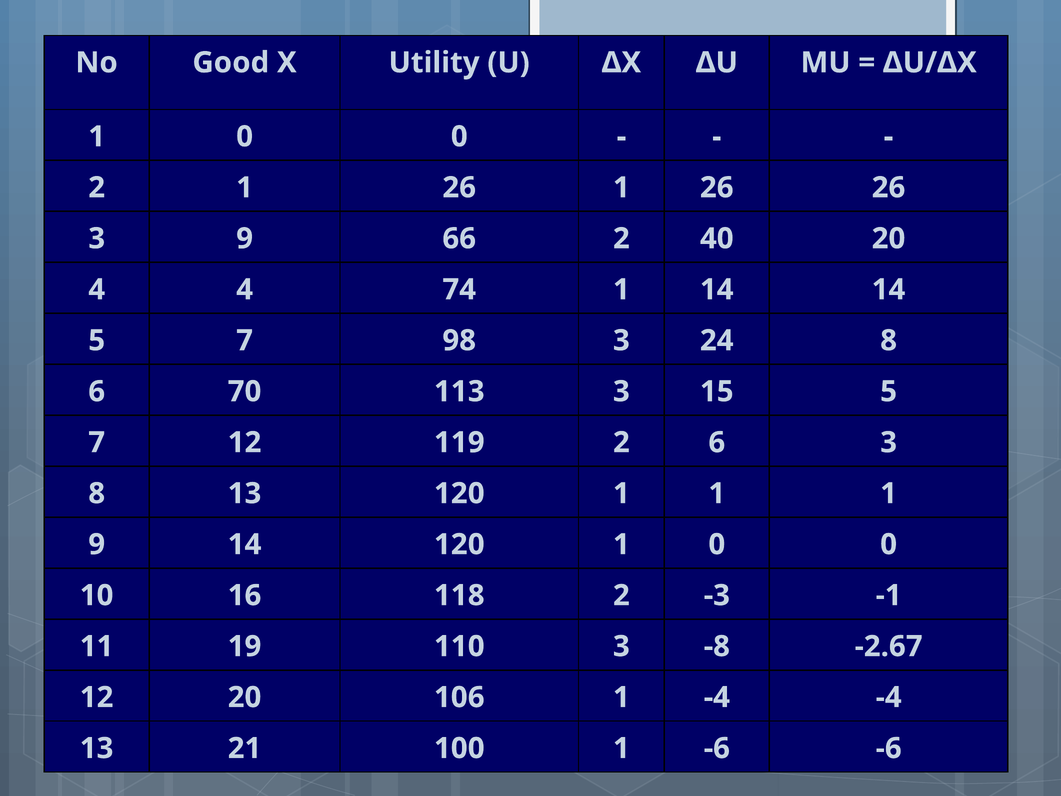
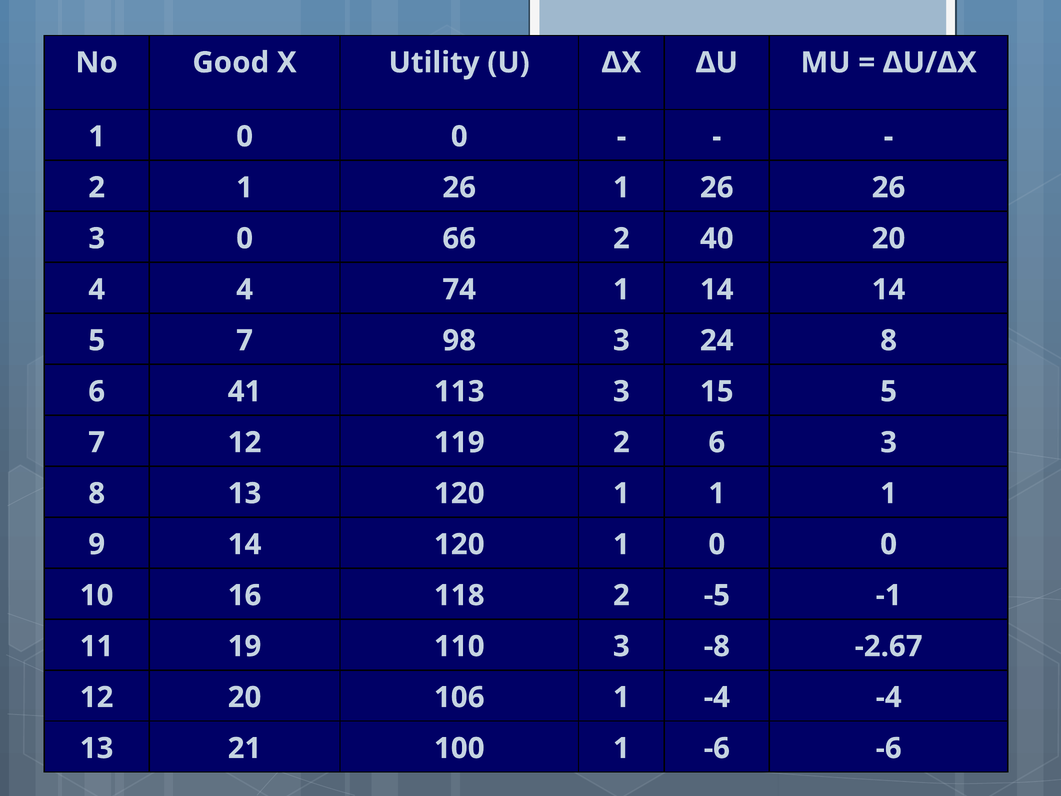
3 9: 9 -> 0 (245, 239)
70: 70 -> 41 (245, 391)
-3: -3 -> -5 (717, 595)
